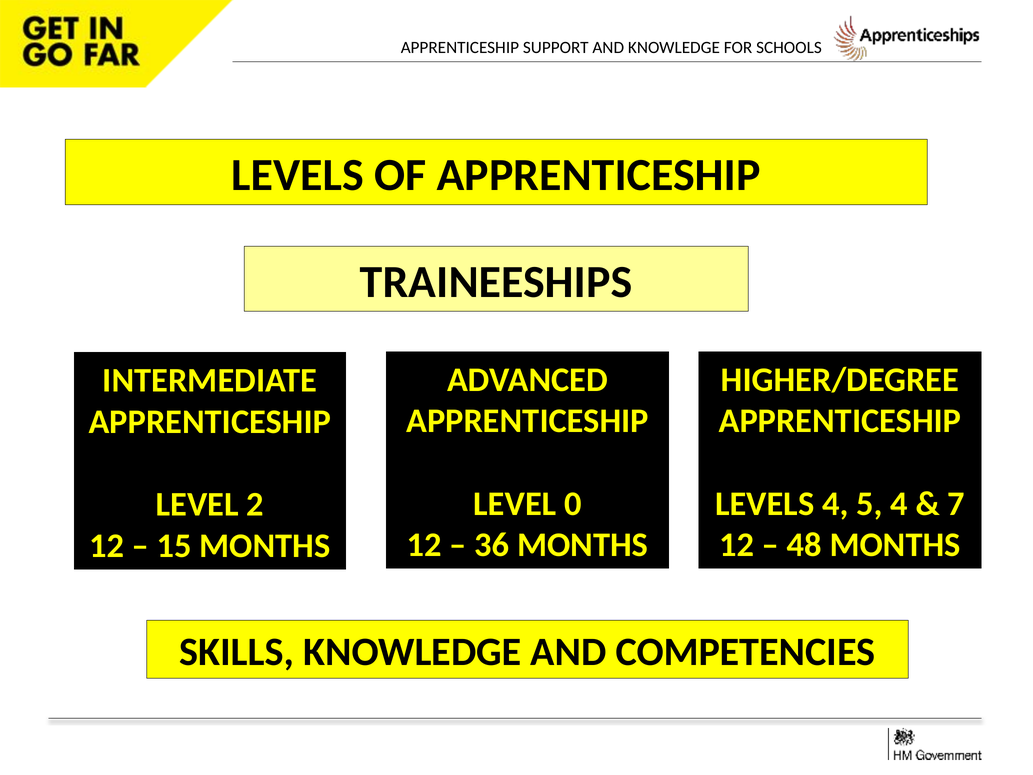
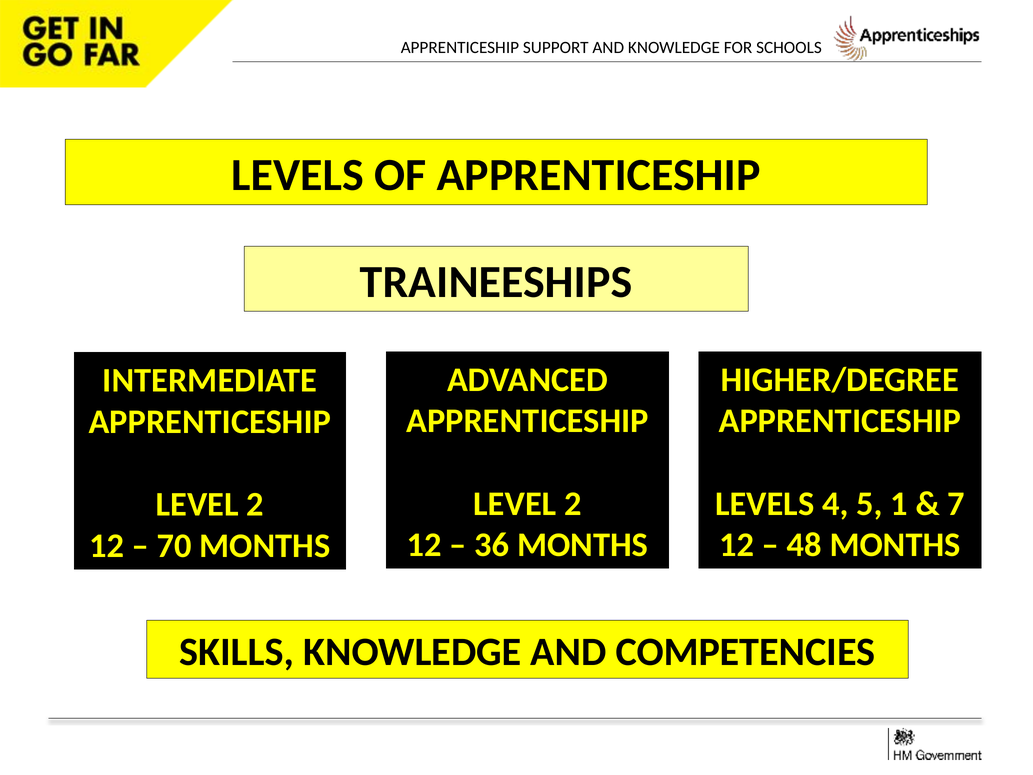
0: 0 -> 2 (573, 504)
5 4: 4 -> 1 (899, 504)
15: 15 -> 70 (174, 546)
